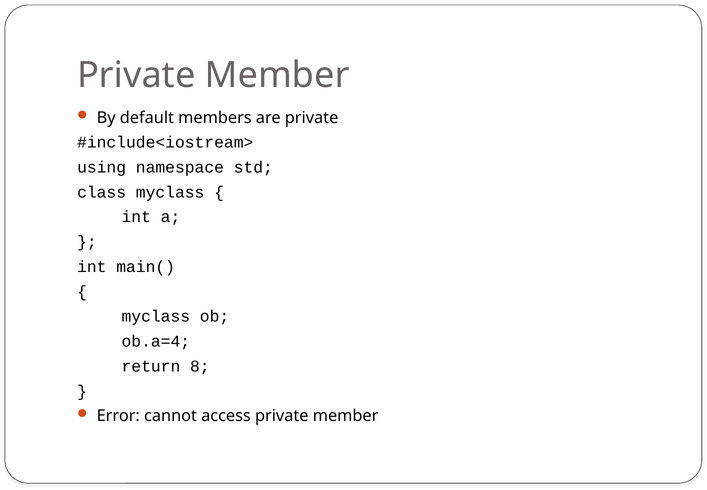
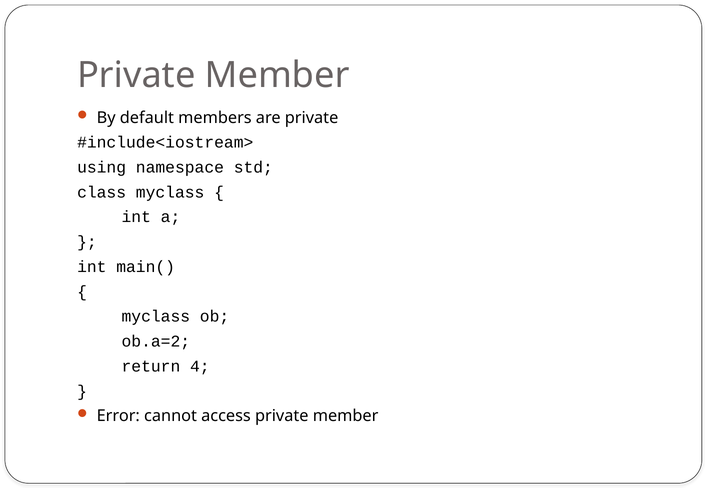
ob.a=4: ob.a=4 -> ob.a=2 (156, 341)
8: 8 -> 4 (200, 366)
